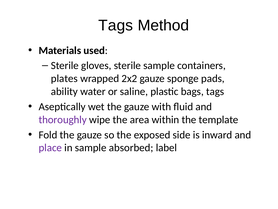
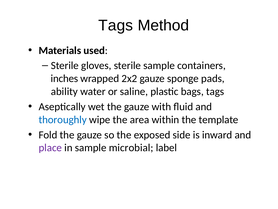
plates: plates -> inches (64, 78)
thoroughly colour: purple -> blue (63, 119)
absorbed: absorbed -> microbial (131, 147)
